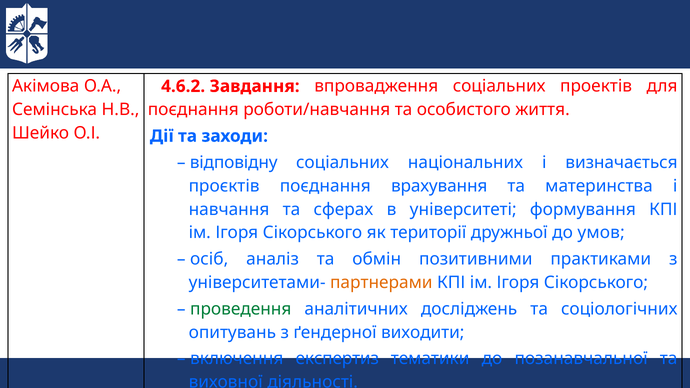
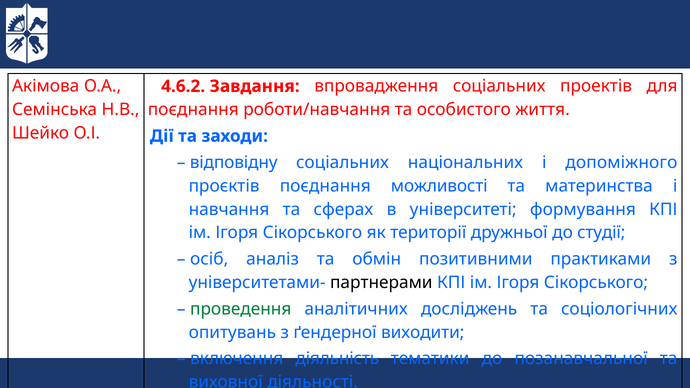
визначається: визначається -> допоміжного (621, 162)
врахування: врахування -> можливості (439, 186)
умов: умов -> студії (601, 233)
партнерами colour: orange -> black (381, 283)
експертиз: експертиз -> діяльність (337, 359)
